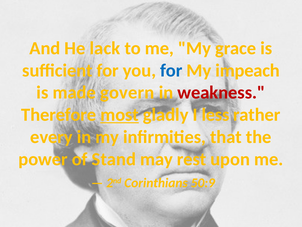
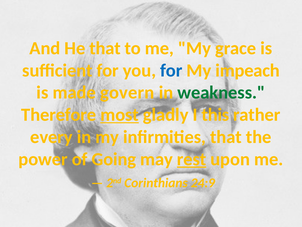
He lack: lack -> that (105, 48)
weakness colour: red -> green (221, 92)
less: less -> this (215, 115)
Stand: Stand -> Going (114, 159)
rest underline: none -> present (192, 159)
50:9: 50:9 -> 24:9 (203, 183)
